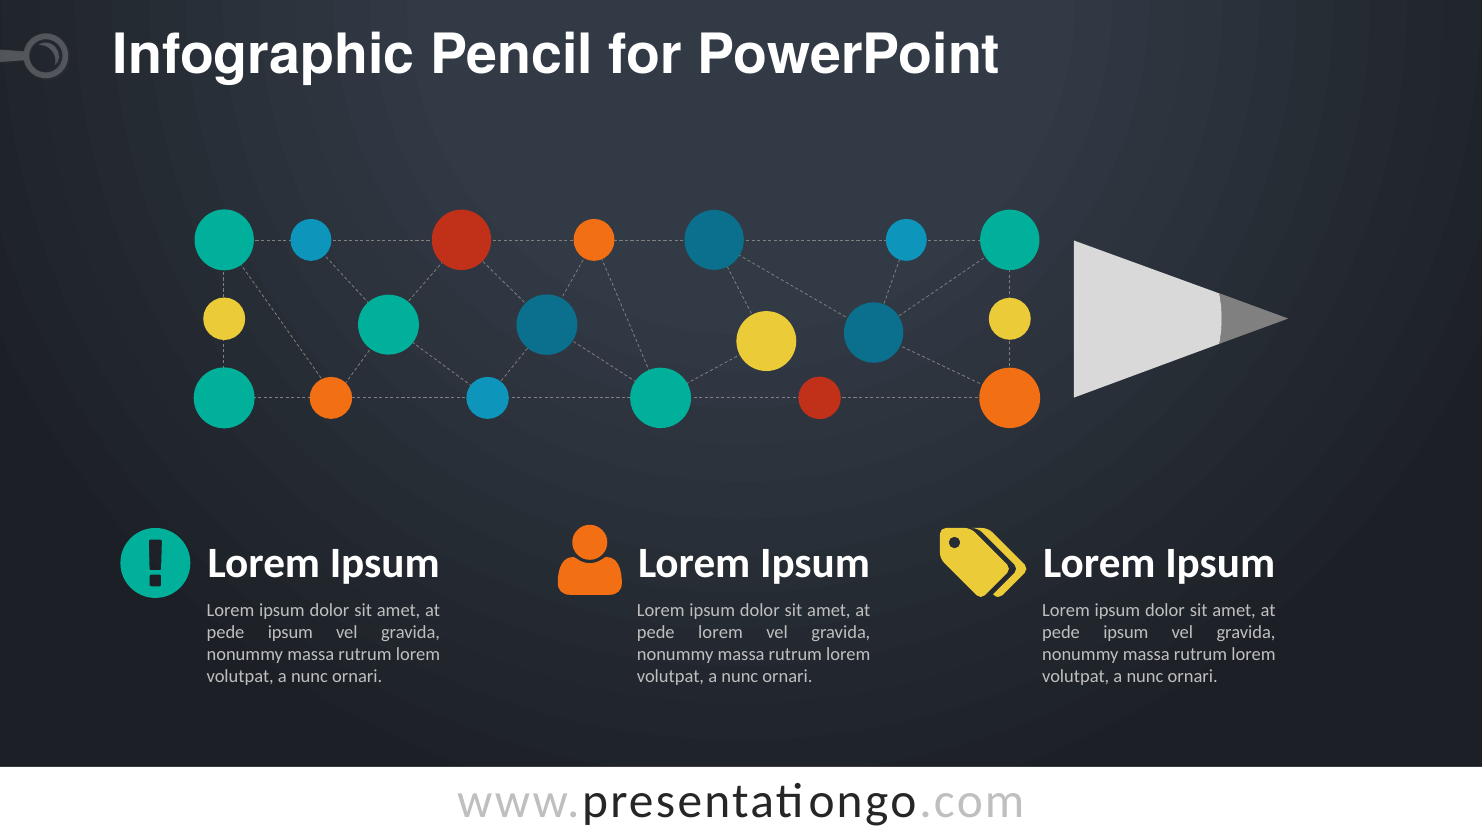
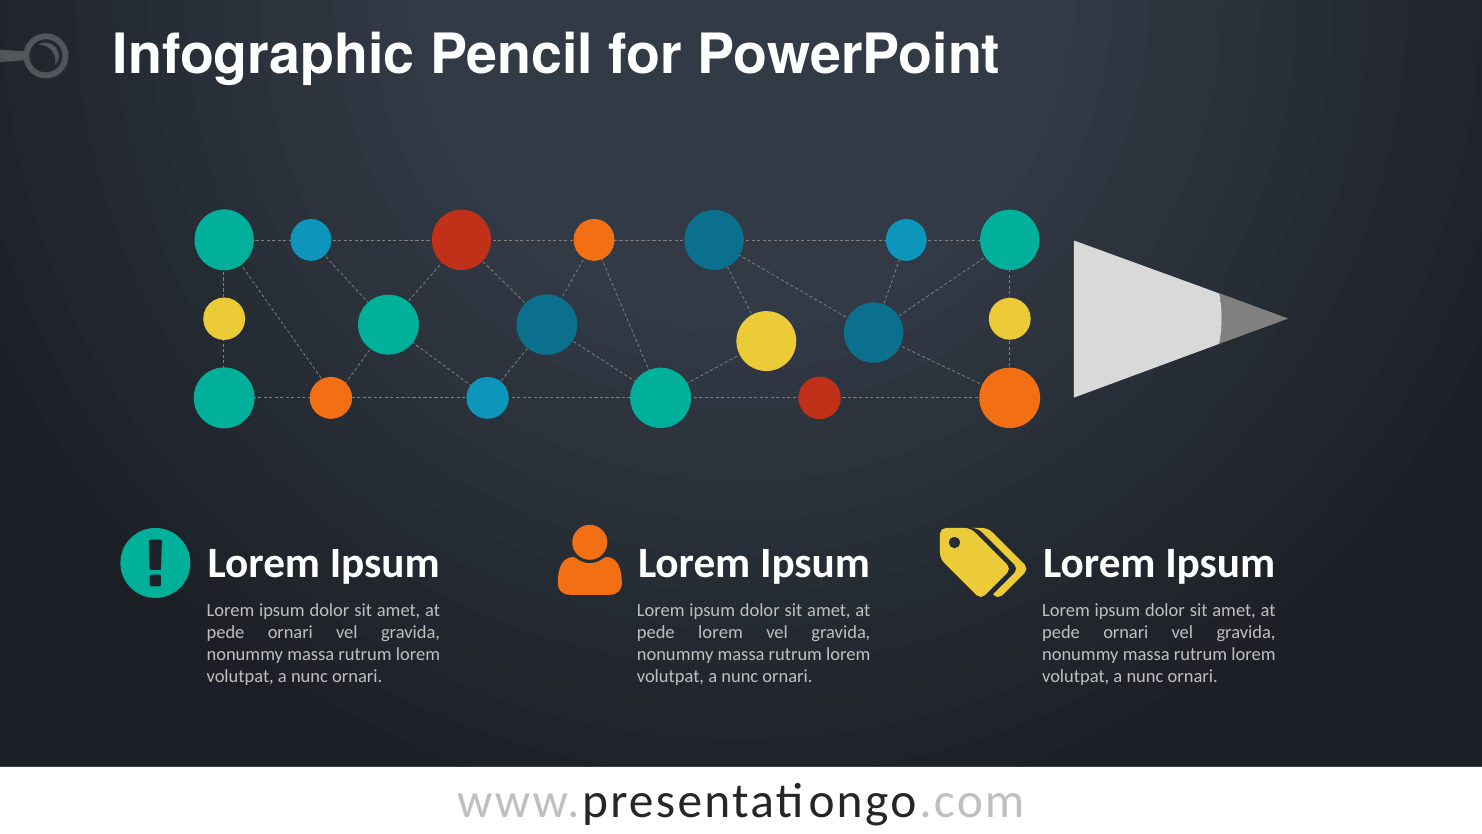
ipsum: ipsum -> ornari (290, 632)
ipsum: ipsum -> ornari (1126, 632)
